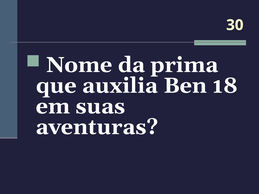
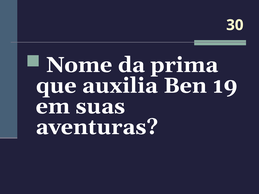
18: 18 -> 19 (225, 86)
